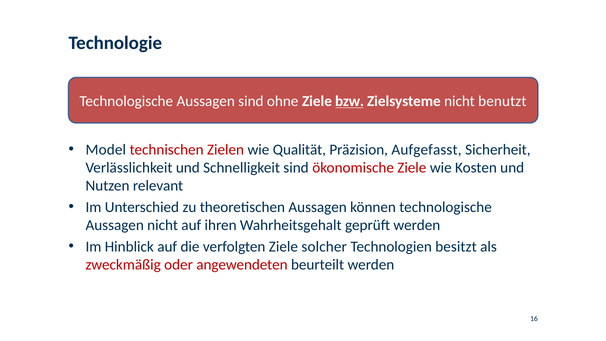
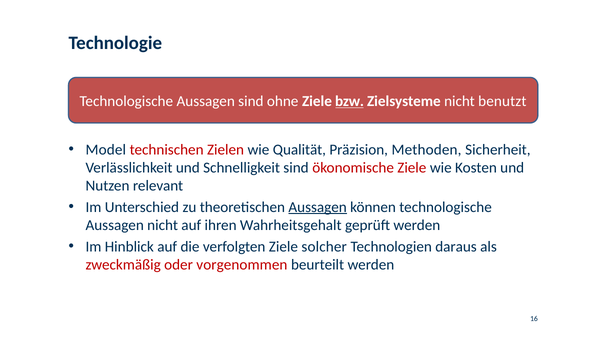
Aufgefasst: Aufgefasst -> Methoden (427, 150)
Aussagen underline: none -> present (318, 207)
besitzt: besitzt -> daraus (456, 246)
angewendeten: angewendeten -> vorgenommen (242, 265)
